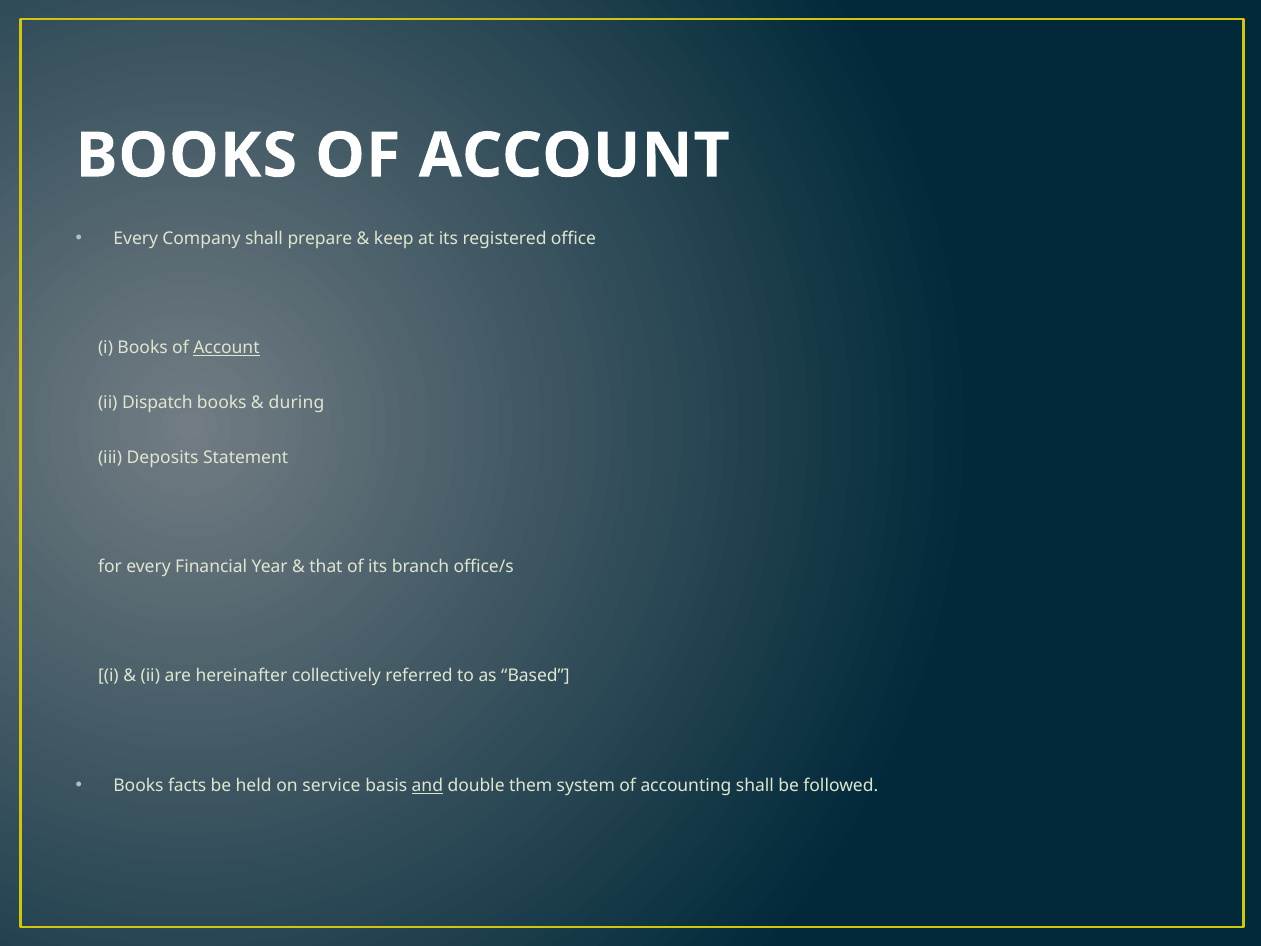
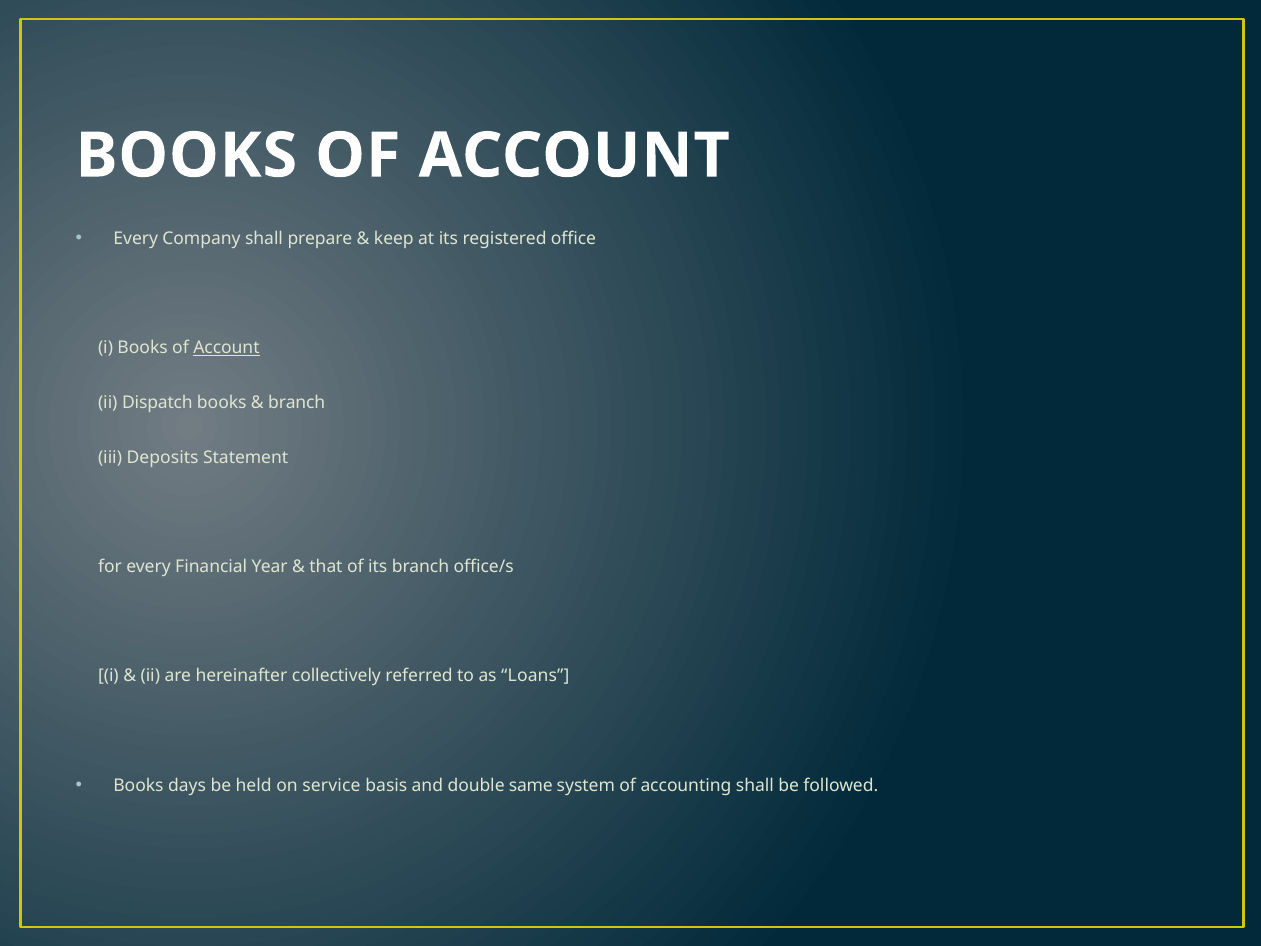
during: during -> branch (297, 403)
Based: Based -> Loans (535, 676)
facts: facts -> days (187, 785)
and underline: present -> none (427, 785)
them: them -> same (531, 785)
